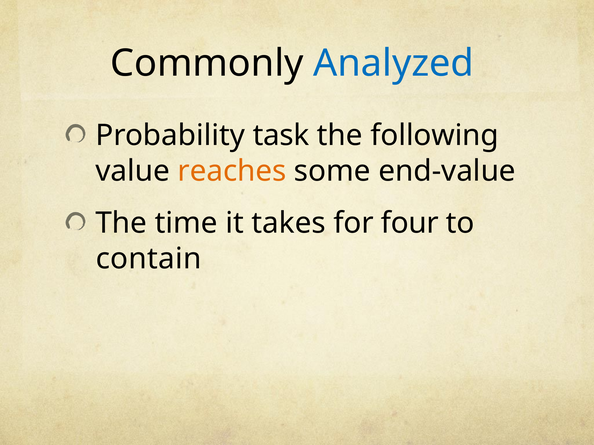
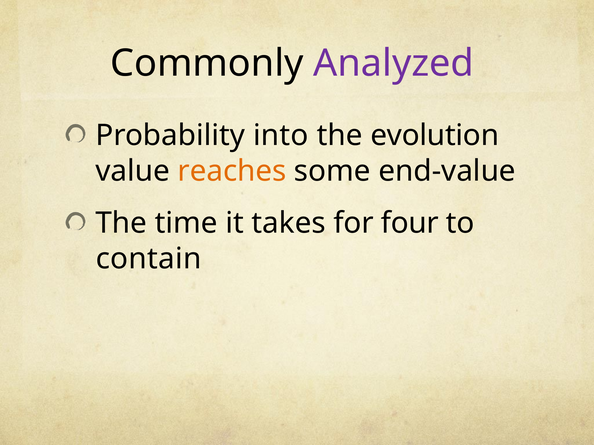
Analyzed colour: blue -> purple (394, 64)
task: task -> into (281, 136)
following: following -> evolution (435, 136)
